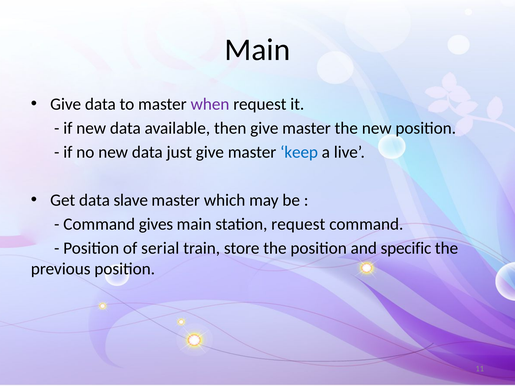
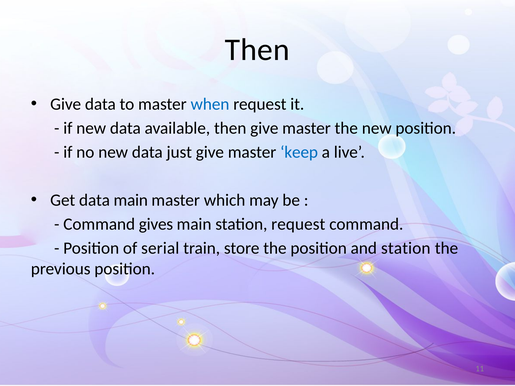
Main: Main -> Then (257, 50)
when colour: purple -> blue (210, 104)
data slave: slave -> main (131, 200)
and specific: specific -> station (406, 248)
